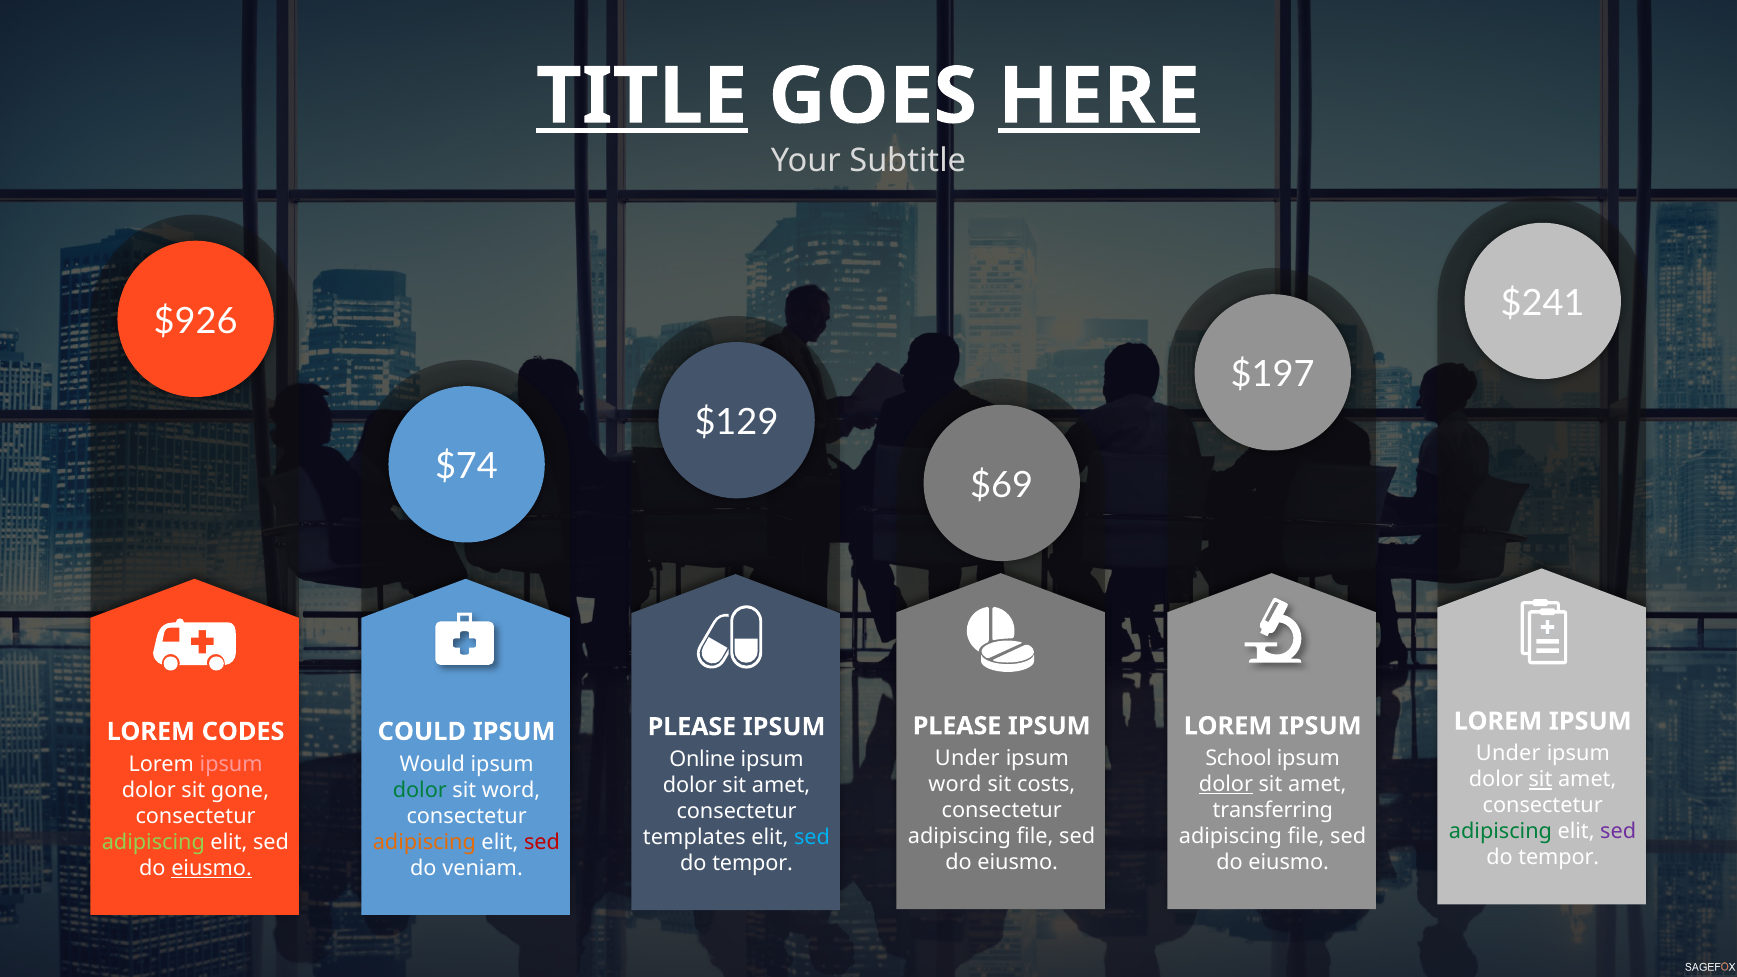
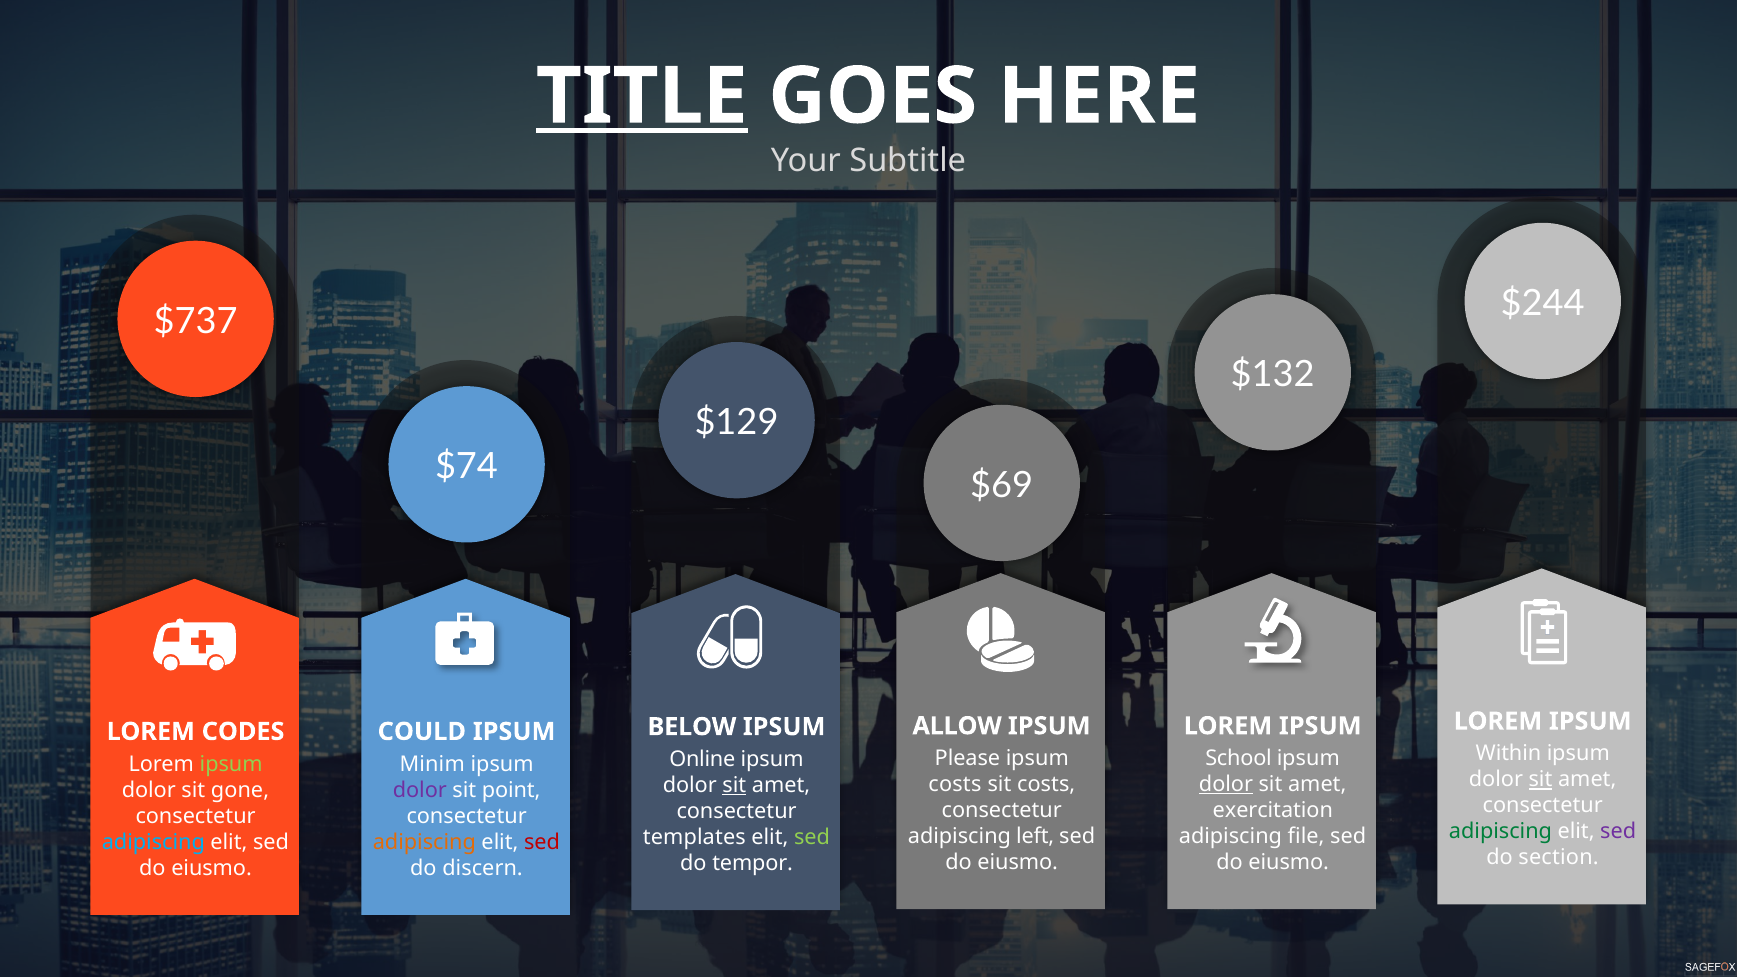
HERE underline: present -> none (1099, 96)
$241: $241 -> $244 (1543, 303)
$926: $926 -> $737 (196, 321)
$197: $197 -> $132 (1273, 375)
PLEASE: PLEASE -> ALLOW (957, 726)
PLEASE: PLEASE -> BELOW (692, 727)
Under: Under -> Within (1508, 754)
Under: Under -> Please (967, 758)
ipsum colour: pink -> light green (231, 764)
Would: Would -> Minim (432, 764)
word: word -> costs (955, 784)
sit underline: none -> present (734, 785)
dolor colour: green -> purple (420, 790)
sit word: word -> point (511, 790)
transferring: transferring -> exercitation (1273, 810)
file: file -> left (1035, 837)
sed colour: light blue -> light green (812, 837)
adipiscing colour: light green -> light blue (153, 842)
tempor: tempor -> section (1559, 858)
eiusmo underline: present -> none (212, 868)
veniam: veniam -> discern (483, 868)
